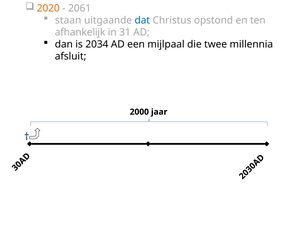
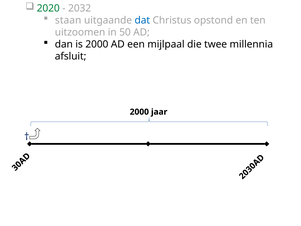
2020 colour: orange -> green (48, 8)
2061: 2061 -> 2032 (80, 8)
afhankelijk: afhankelijk -> uitzoomen (80, 32)
31: 31 -> 50 (125, 32)
is 2034: 2034 -> 2000 (97, 44)
